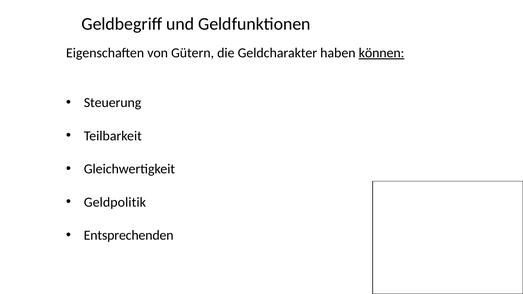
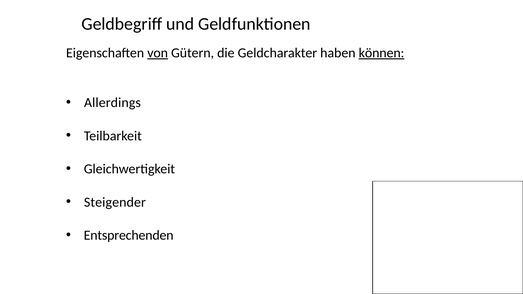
von underline: none -> present (158, 53)
Steuerung: Steuerung -> Allerdings (112, 103)
Geldpolitik: Geldpolitik -> Steigender (115, 202)
